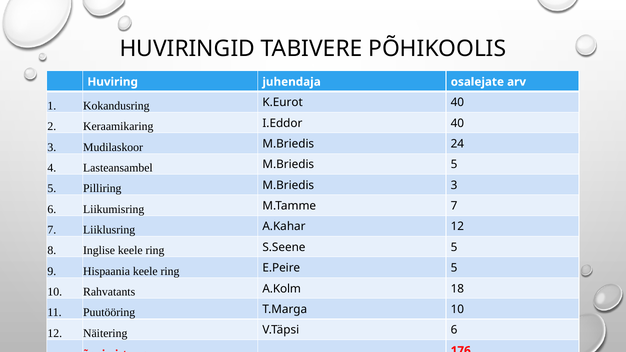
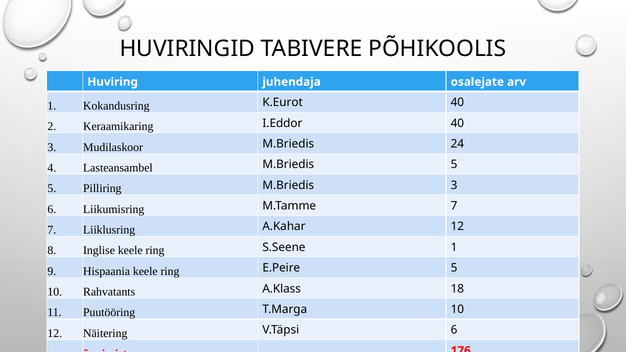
S.Seene 5: 5 -> 1 (454, 247)
A.Kolm: A.Kolm -> A.Klass (282, 289)
